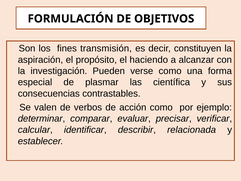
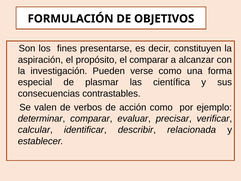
transmisión: transmisión -> presentarse (106, 48)
el haciendo: haciendo -> comparar (149, 60)
